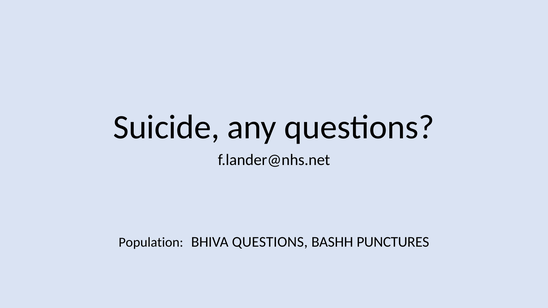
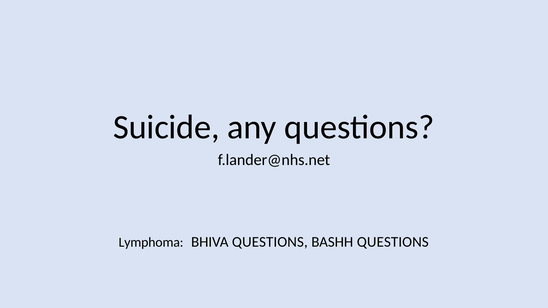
Population: Population -> Lymphoma (151, 242)
BASHH PUNCTURES: PUNCTURES -> QUESTIONS (393, 242)
